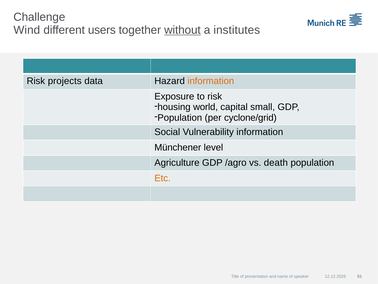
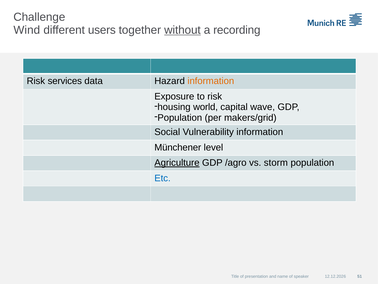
institutes: institutes -> recording (237, 30)
projects: projects -> services (65, 81)
small: small -> wave (263, 107)
cyclone/grid: cyclone/grid -> makers/grid (250, 117)
Agriculture underline: none -> present (177, 163)
death: death -> storm (276, 163)
Etc colour: orange -> blue (163, 178)
